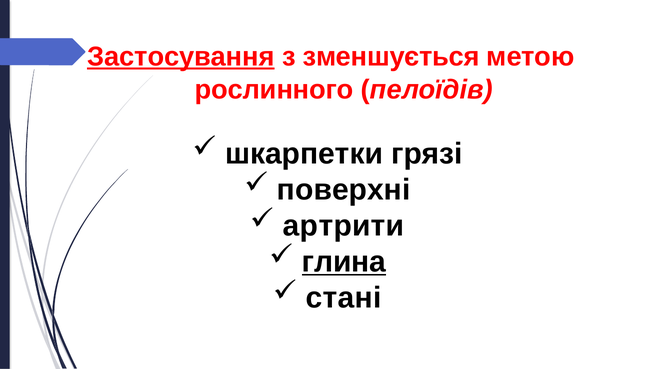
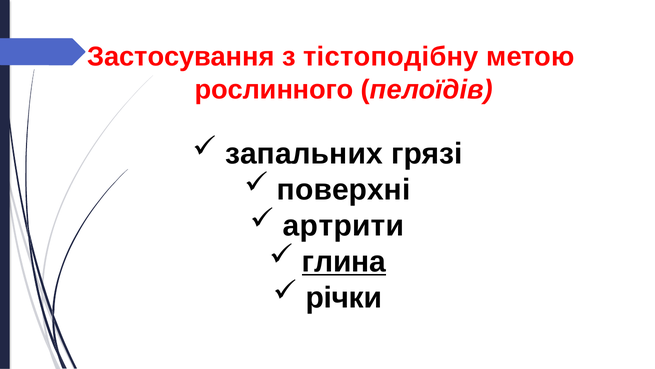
Застосування underline: present -> none (181, 57)
зменшується: зменшується -> тістоподібну (391, 57)
шкарпетки: шкарпетки -> запальних (304, 153)
стані: стані -> річки (344, 297)
